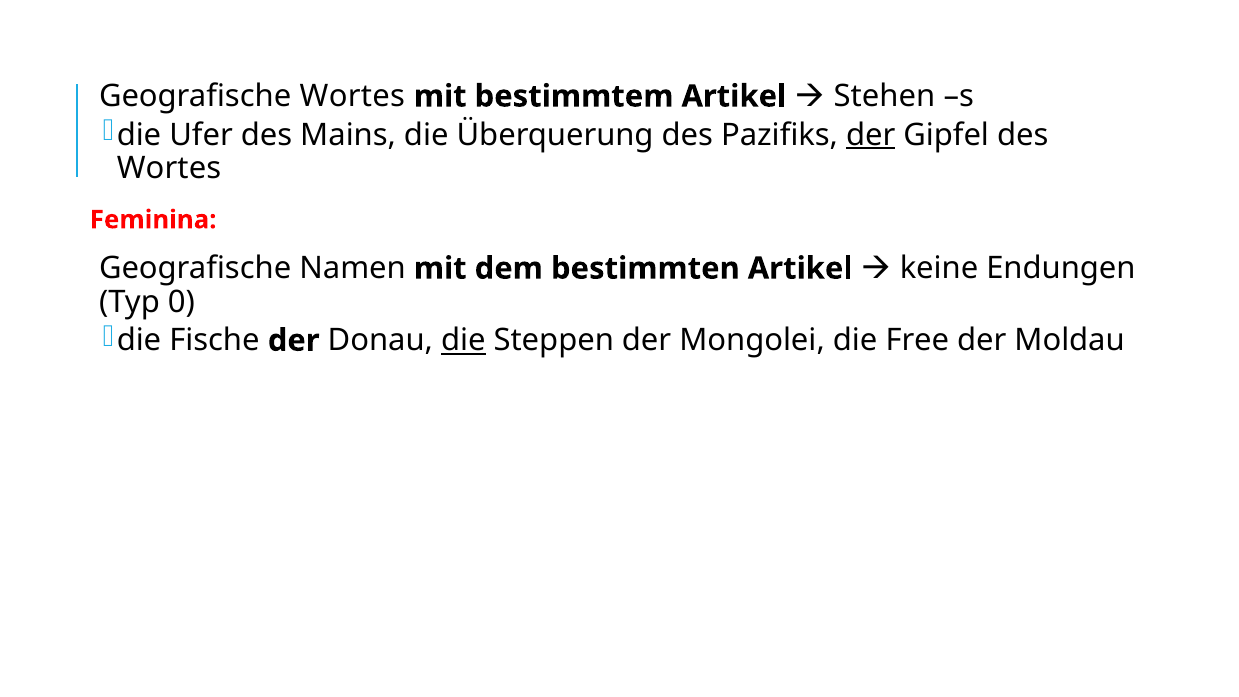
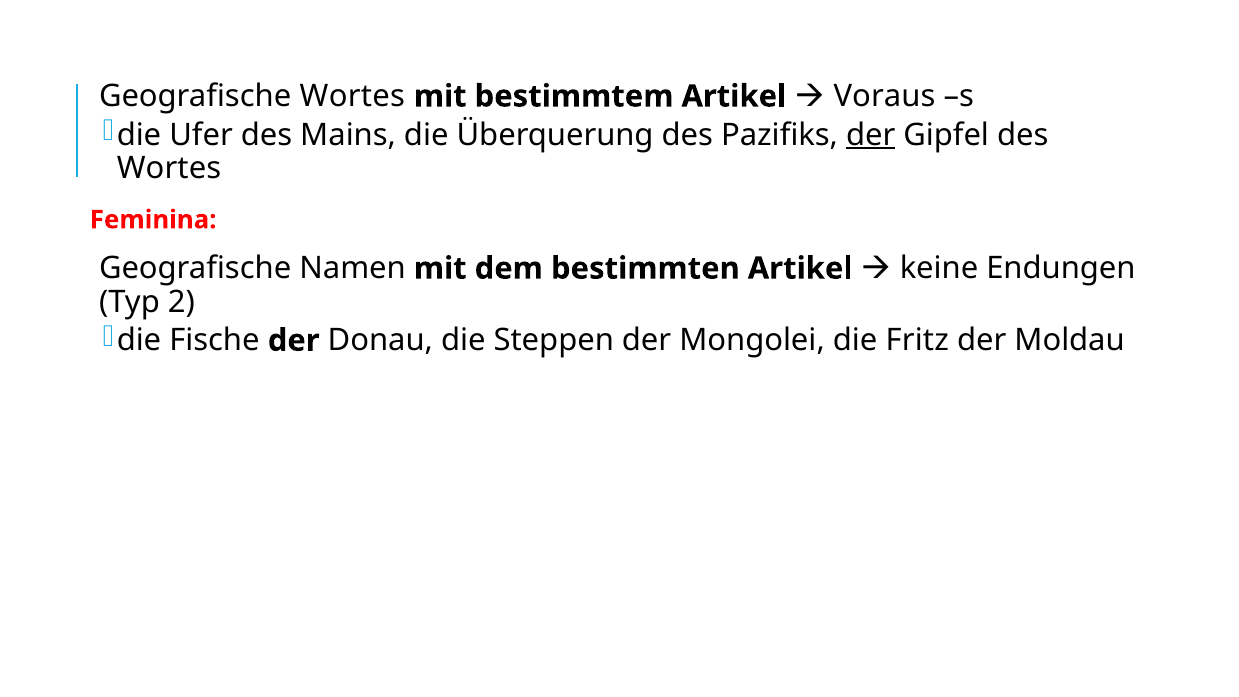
Stehen: Stehen -> Voraus (884, 96)
0: 0 -> 2 (181, 302)
die underline: present -> none (463, 341)
Free: Free -> Fritz (917, 341)
